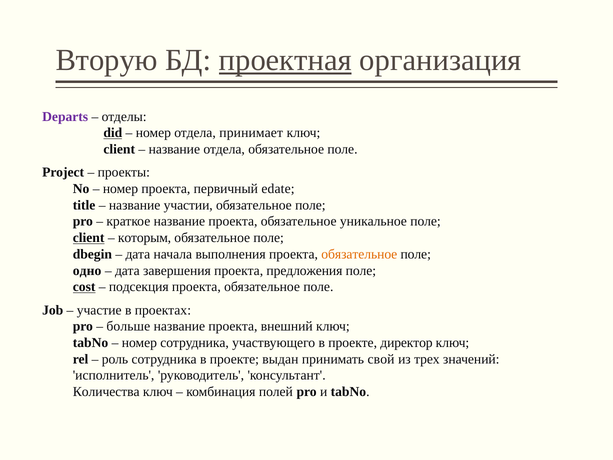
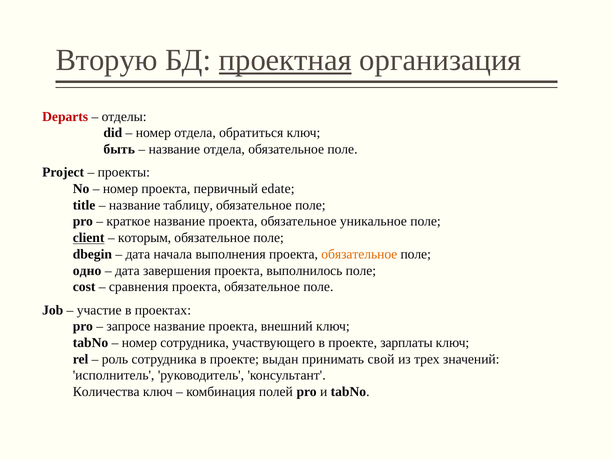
Departs colour: purple -> red (65, 117)
did underline: present -> none (113, 133)
принимает: принимает -> обратиться (251, 133)
client: client -> быть (119, 149)
участии: участии -> таблицу (188, 205)
предложения: предложения -> выполнилось (304, 270)
cost underline: present -> none (84, 287)
подсекция: подсекция -> сравнения (139, 287)
больше: больше -> запросе (128, 326)
директор: директор -> зарплаты (406, 343)
